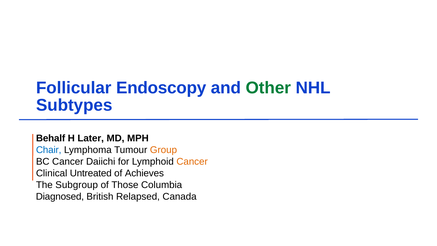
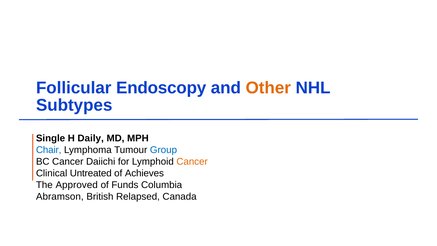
Other colour: green -> orange (268, 88)
Behalf: Behalf -> Single (51, 138)
Later: Later -> Daily (91, 138)
Group colour: orange -> blue (163, 150)
Subgroup: Subgroup -> Approved (77, 185)
Those: Those -> Funds (125, 185)
Diagnosed: Diagnosed -> Abramson (60, 196)
